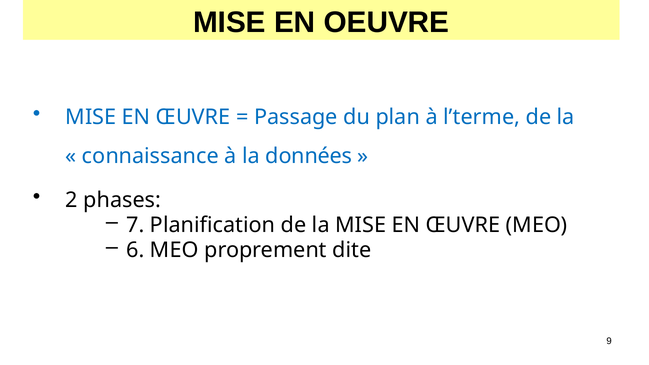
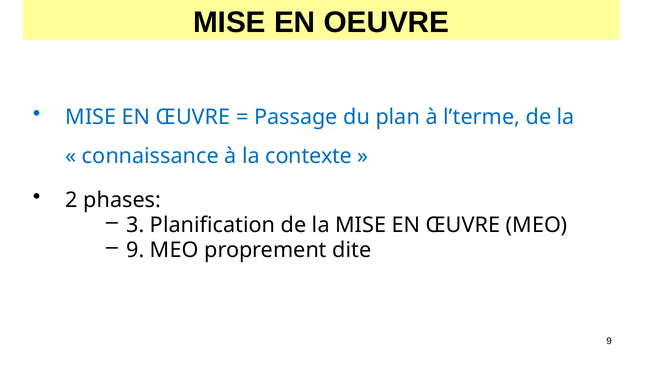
données: données -> contexte (309, 156)
7: 7 -> 3 (135, 225)
6: 6 -> 9 (135, 250)
